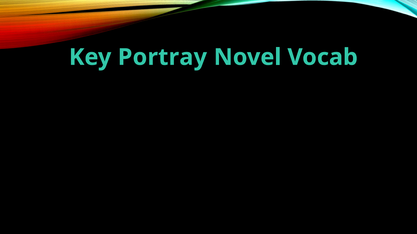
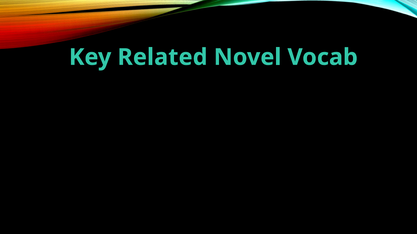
Portray: Portray -> Related (162, 57)
